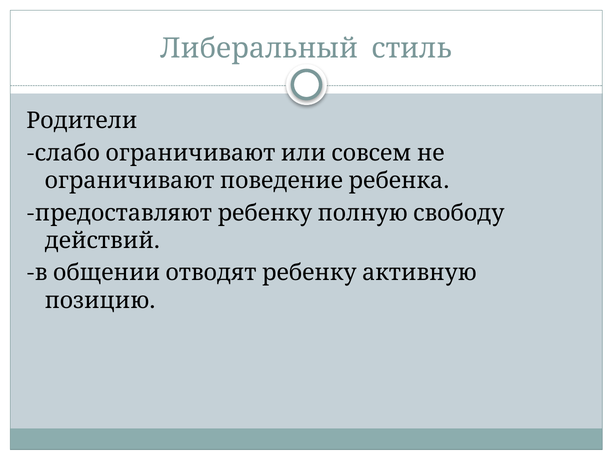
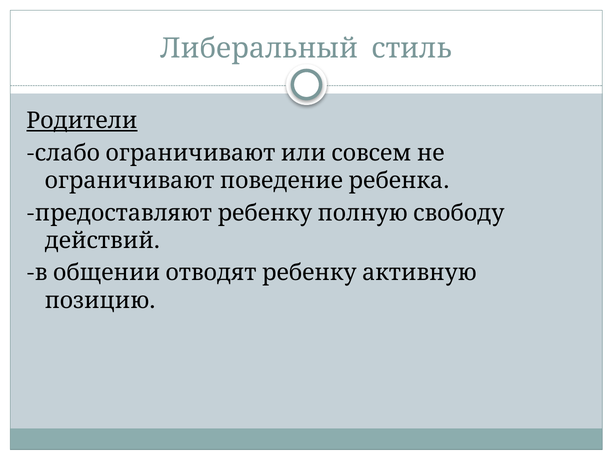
Родители underline: none -> present (82, 121)
